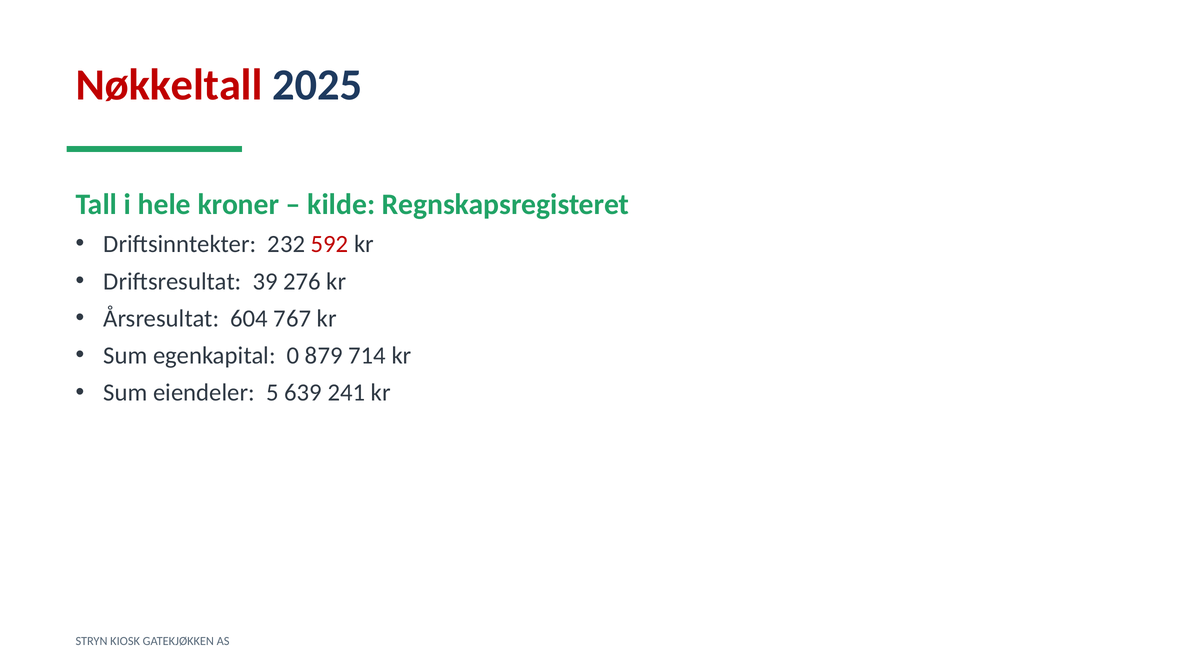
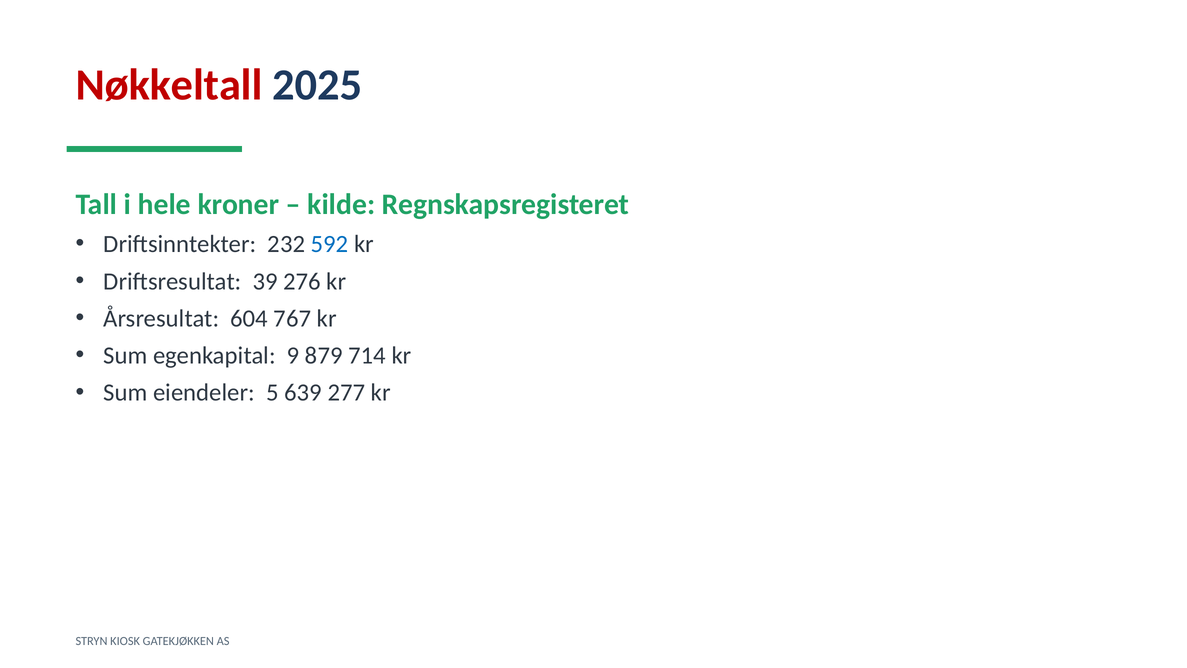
592 colour: red -> blue (330, 244)
0: 0 -> 9 (293, 355)
241: 241 -> 277 (346, 393)
